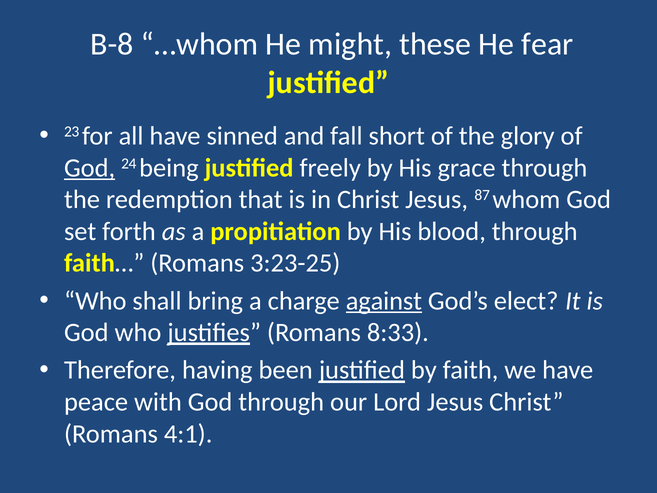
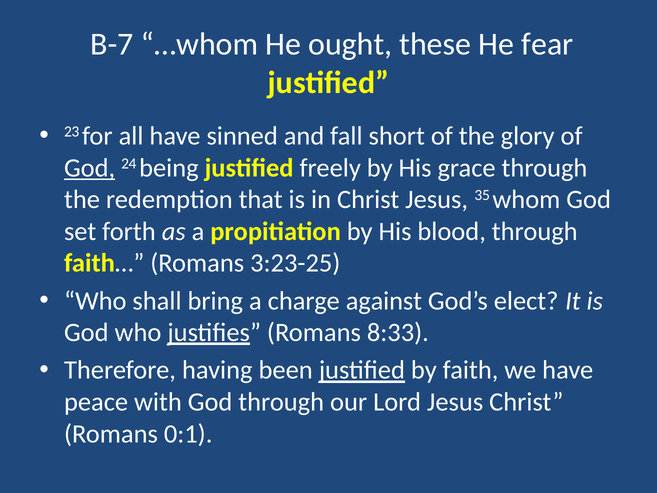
B-8: B-8 -> B-7 (112, 44)
might: might -> ought (350, 44)
87: 87 -> 35 (482, 195)
against underline: present -> none (384, 301)
4:1: 4:1 -> 0:1 (188, 434)
